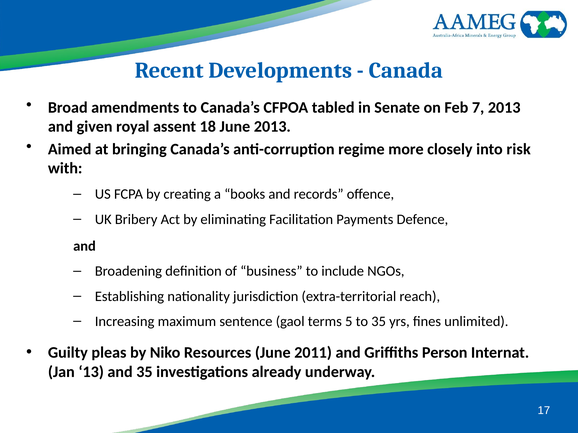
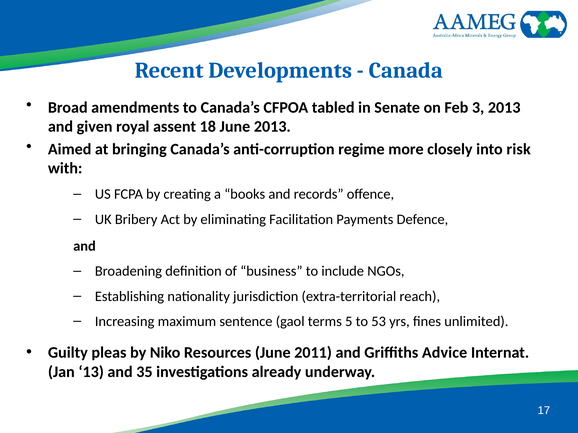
7: 7 -> 3 (478, 108)
to 35: 35 -> 53 (379, 322)
Person: Person -> Advice (445, 353)
